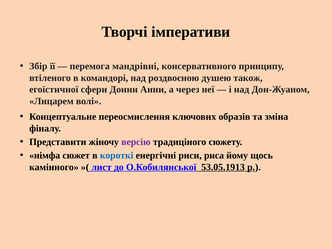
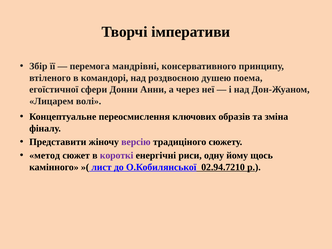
також: також -> поема (248, 78)
німфа: німфа -> метод (45, 155)
короткі colour: blue -> purple (117, 155)
риса: риса -> одну (214, 155)
53.05.1913: 53.05.1913 -> 02.94.7210 (223, 167)
